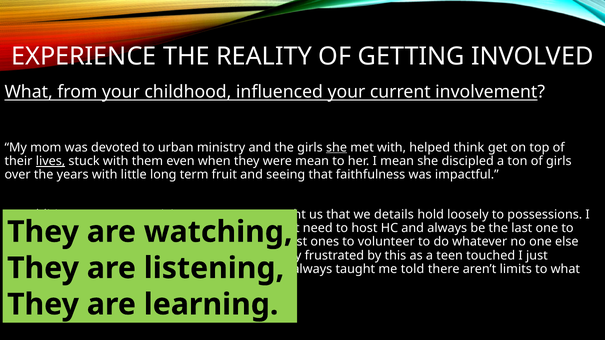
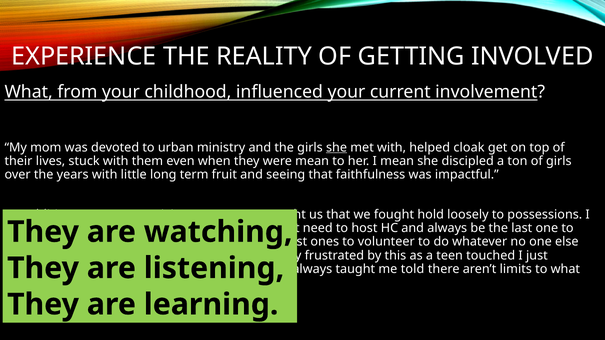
think: think -> cloak (469, 148)
lives underline: present -> none (50, 161)
we details: details -> fought (394, 215)
